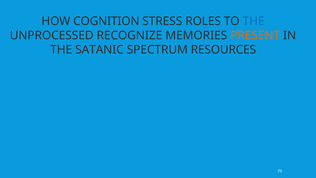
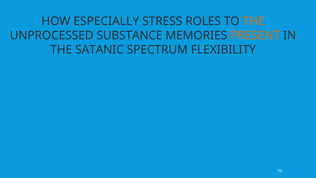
COGNITION: COGNITION -> ESPECIALLY (106, 21)
THE colour: blue -> orange (254, 21)
RECOGNIZE: RECOGNIZE -> SUBSTANCE (130, 36)
RESOURCES: RESOURCES -> FLEXIBILITY (223, 50)
